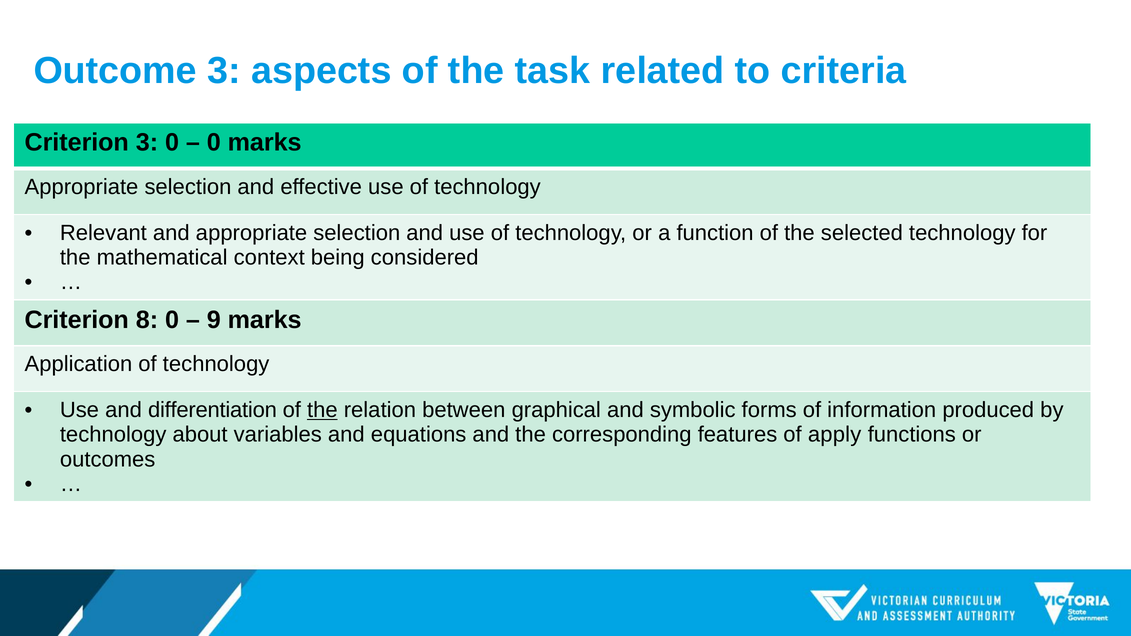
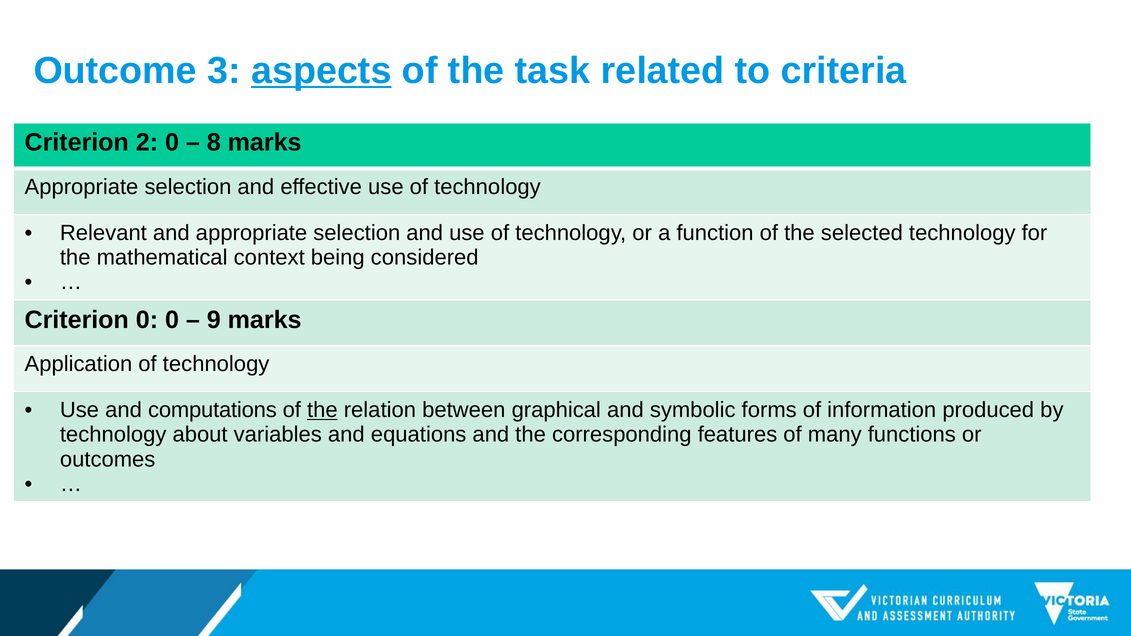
aspects underline: none -> present (321, 71)
Criterion 3: 3 -> 2 (147, 143)
0: 0 -> 8 (214, 143)
Criterion 8: 8 -> 0 (147, 320)
differentiation: differentiation -> computations (212, 410)
apply: apply -> many (835, 435)
